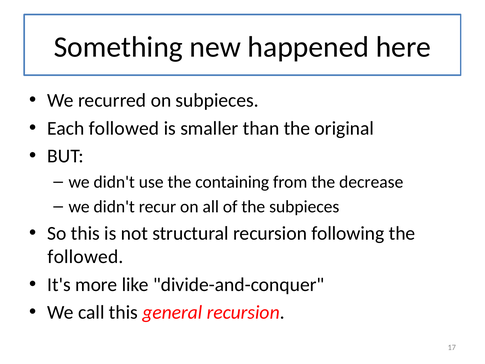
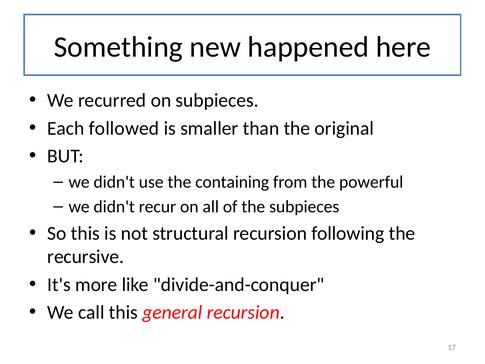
decrease: decrease -> powerful (371, 182)
followed: followed -> recursive (86, 257)
